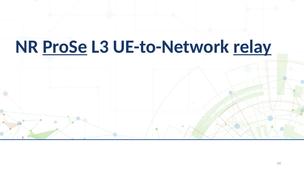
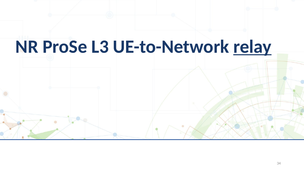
ProSe underline: present -> none (65, 47)
